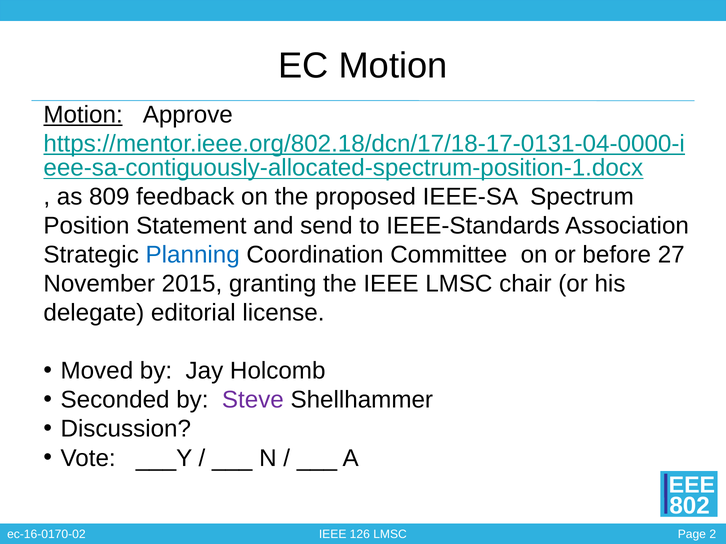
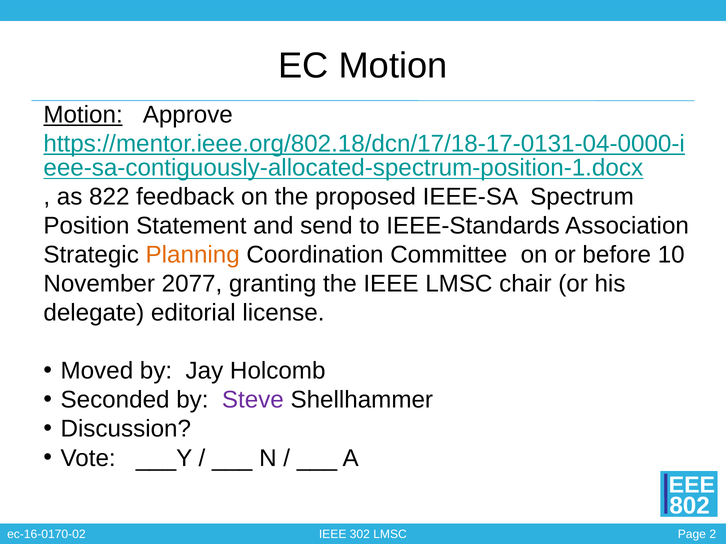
809: 809 -> 822 (109, 197)
Planning colour: blue -> orange (193, 255)
27: 27 -> 10 (671, 255)
2015: 2015 -> 2077 (192, 284)
126: 126 -> 302 (360, 535)
